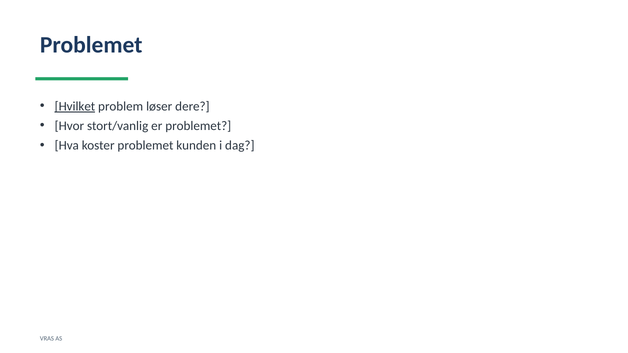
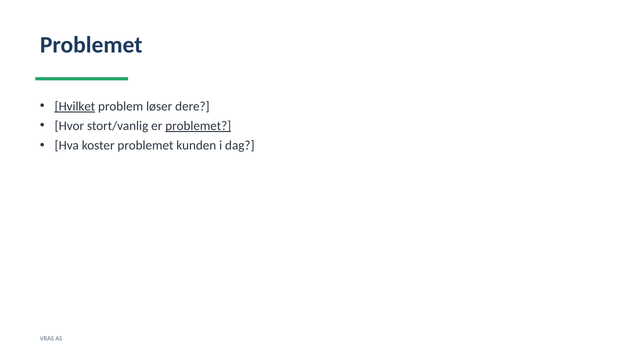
problemet underline: none -> present (198, 126)
